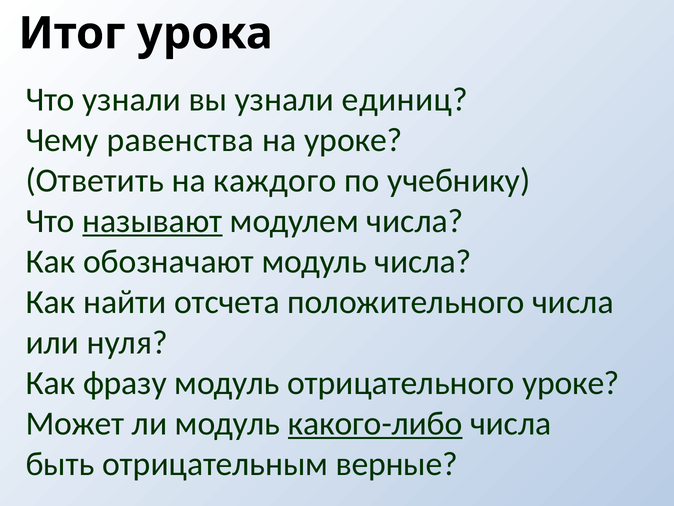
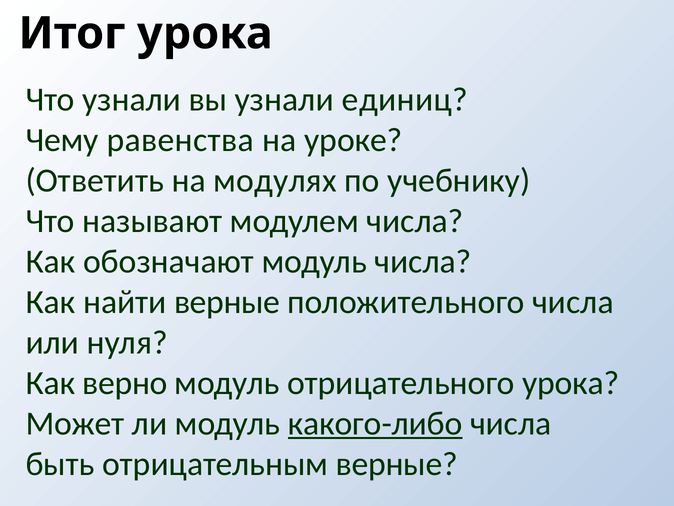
каждого: каждого -> модулях (275, 180)
называют underline: present -> none (152, 221)
найти отсчета: отсчета -> верные (227, 302)
фразу: фразу -> верно (125, 383)
отрицательного уроке: уроке -> урока (571, 383)
